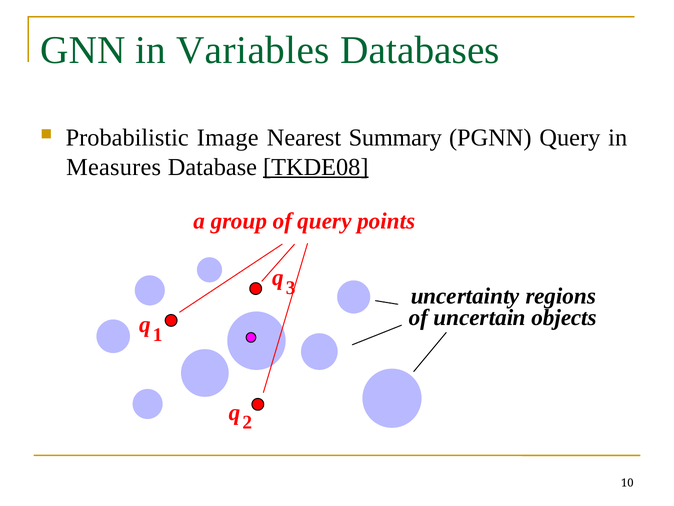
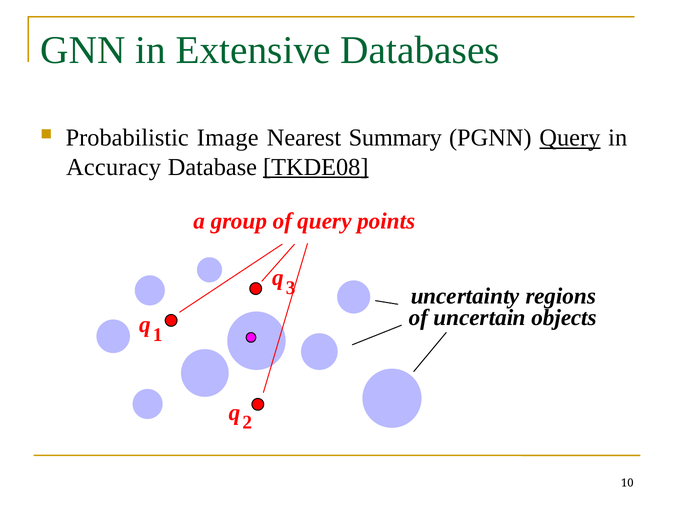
Variables: Variables -> Extensive (253, 50)
Query underline: none -> present (570, 138)
Measures: Measures -> Accuracy (114, 167)
